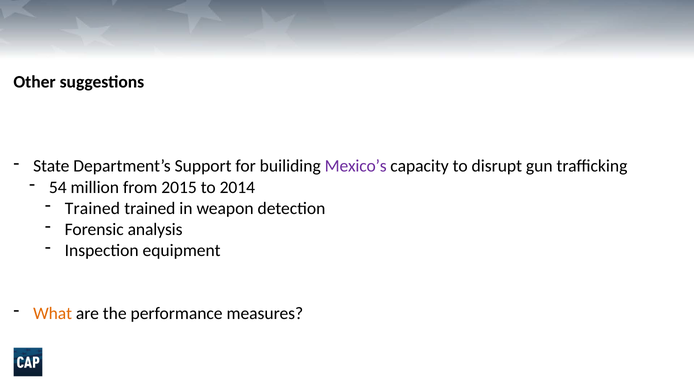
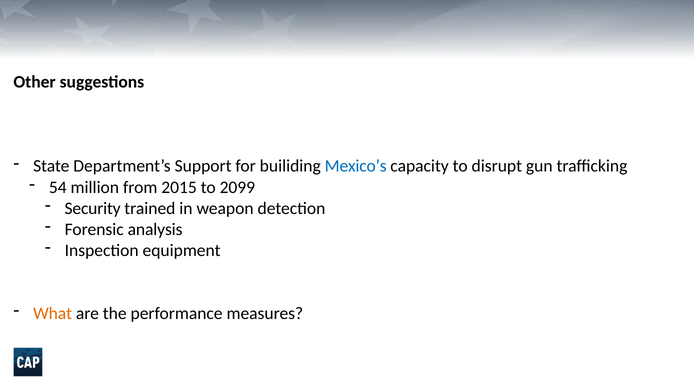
Mexico’s colour: purple -> blue (356, 166)
2014: 2014 -> 2099 (237, 187)
Trained: Trained -> Security (93, 208)
